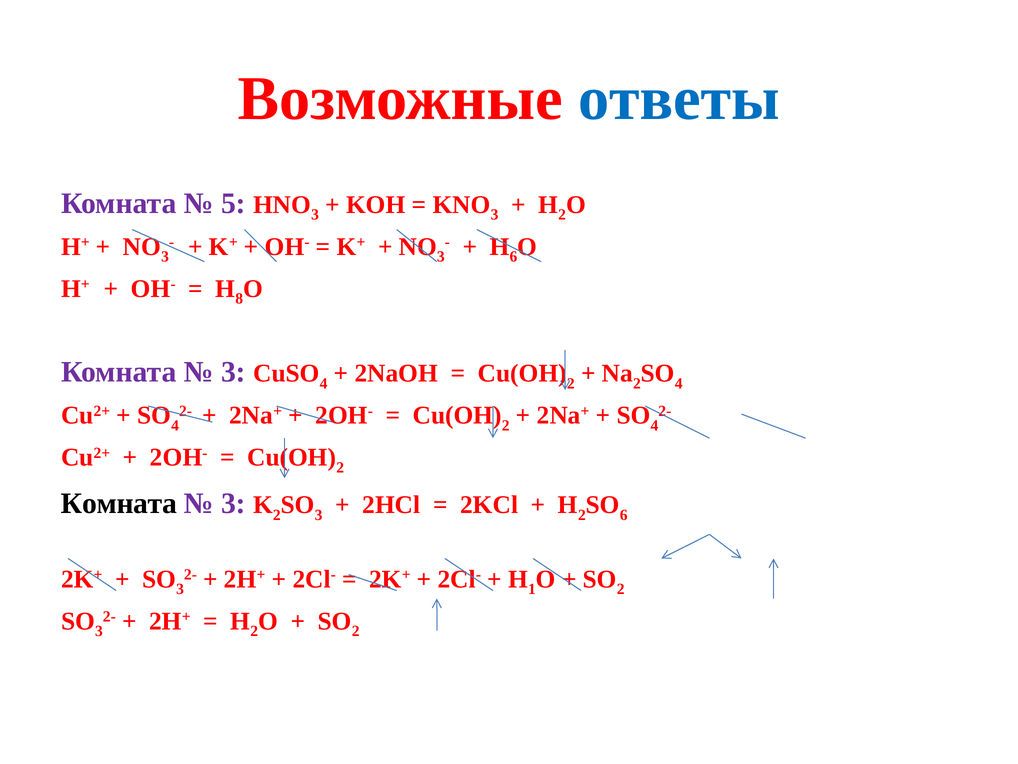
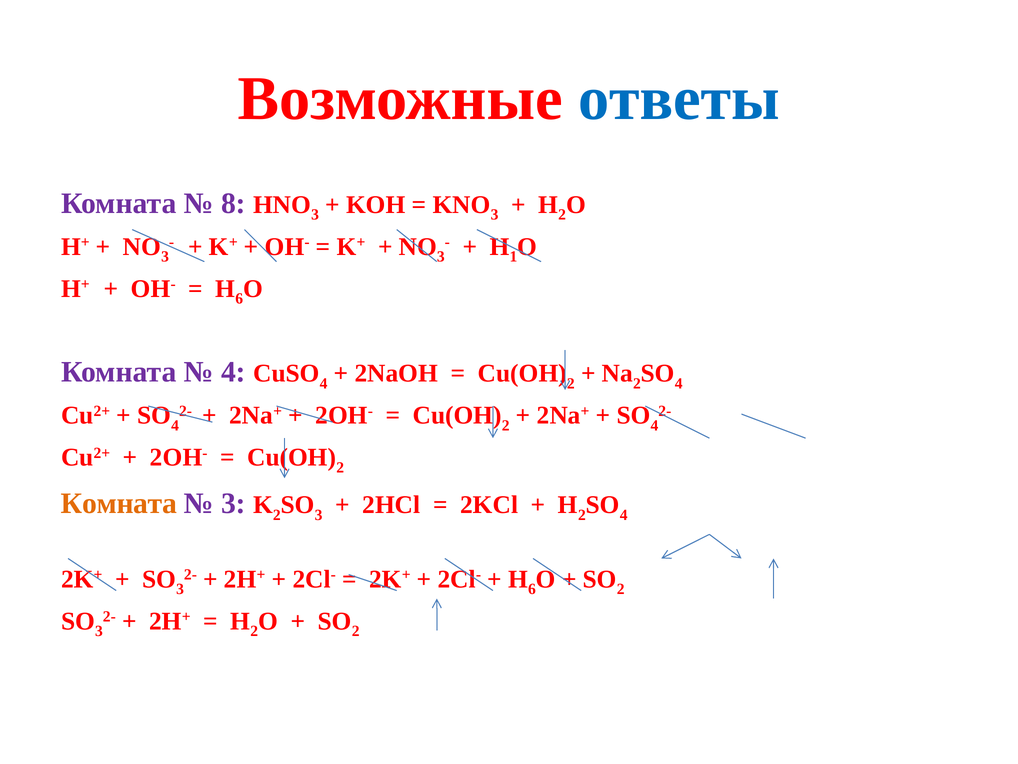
5: 5 -> 8 (233, 203)
6: 6 -> 1 (513, 256)
8: 8 -> 6 (239, 298)
3: 3 -> 4 (233, 372)
Комната colour: black -> orange (119, 503)
6: 6 -> 4 (624, 515)
1: 1 -> 6 (532, 589)
